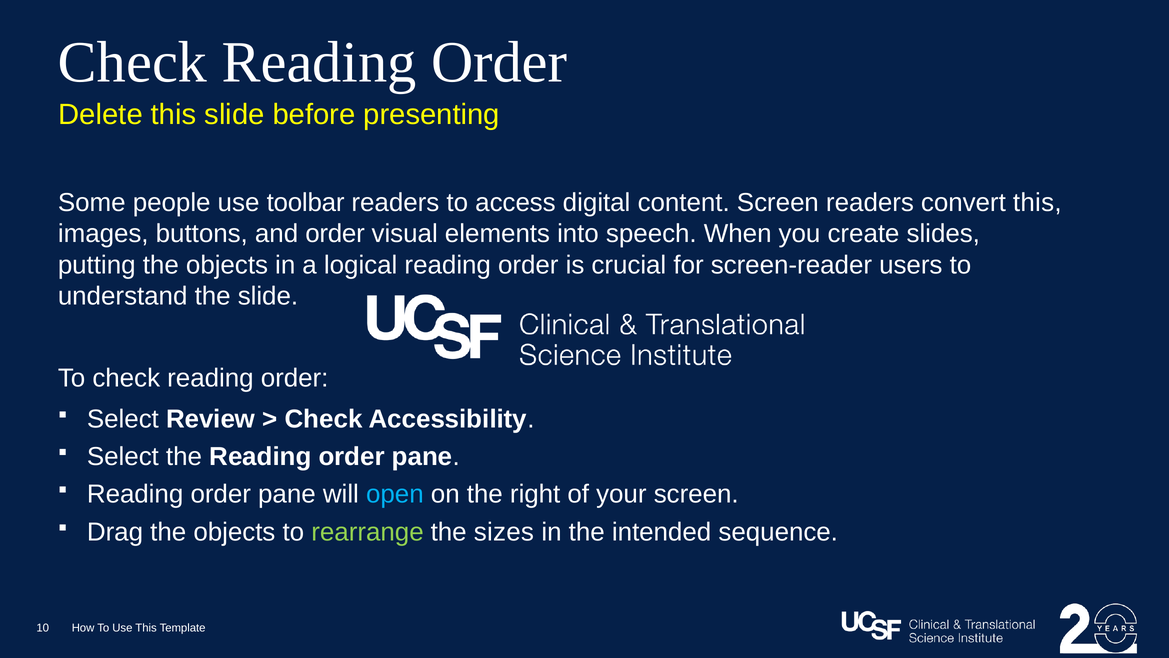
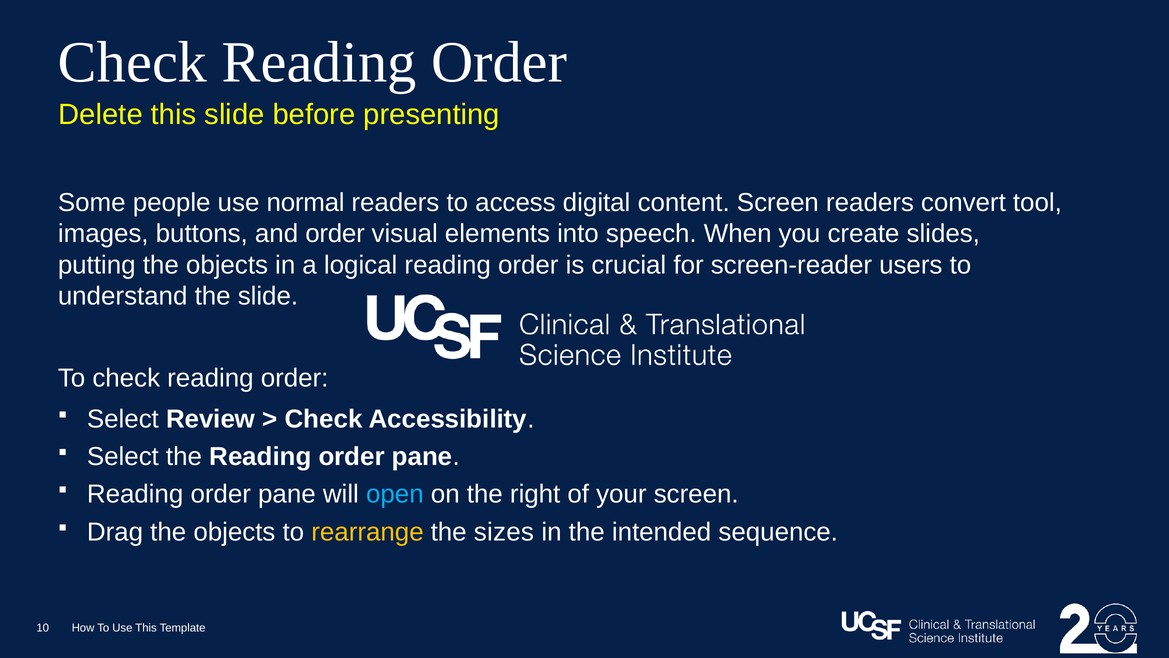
toolbar: toolbar -> normal (306, 202)
convert this: this -> tool (1037, 202)
rearrange colour: light green -> yellow (367, 532)
